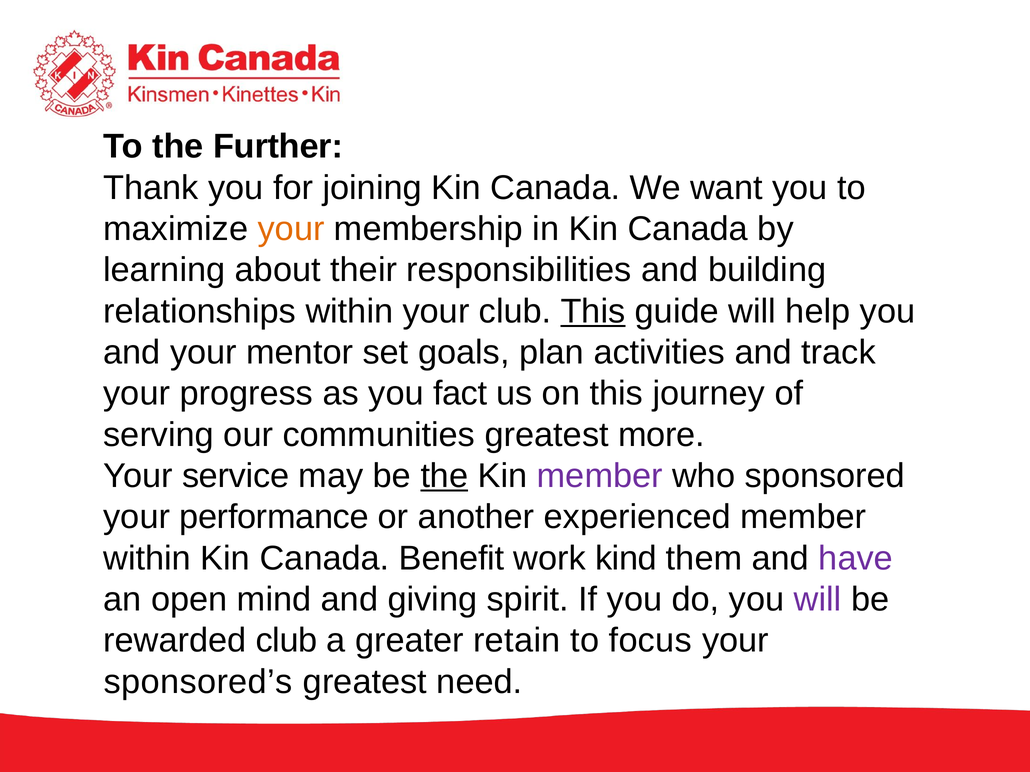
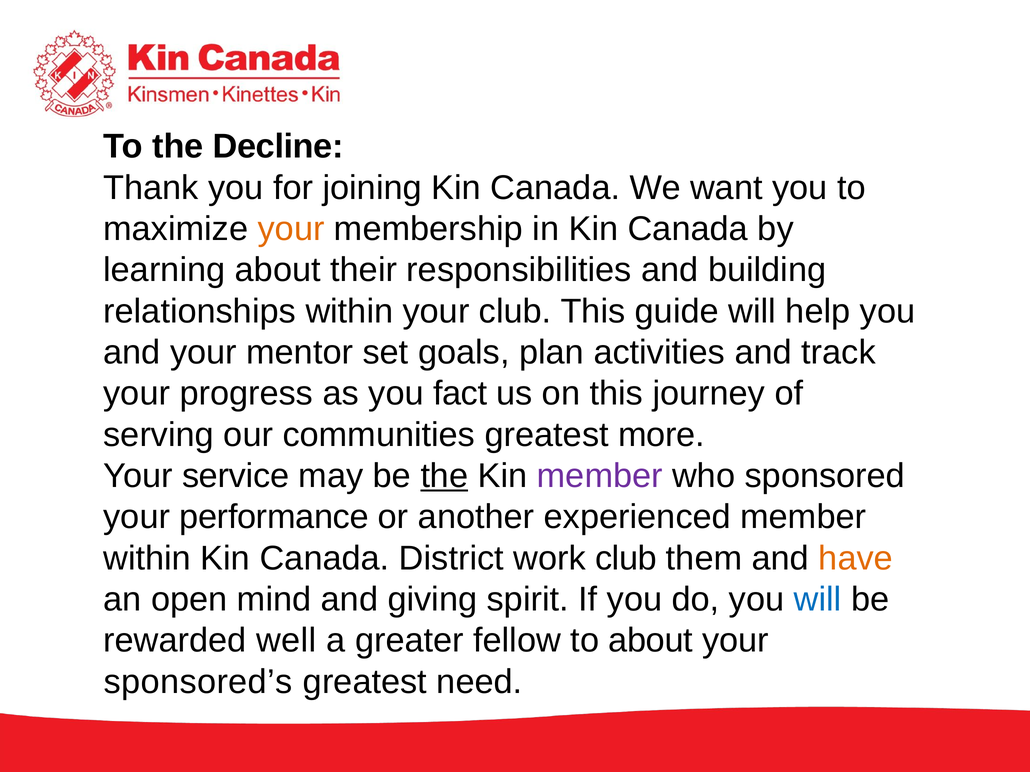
Further: Further -> Decline (278, 147)
This underline: present -> none (593, 311)
Benefit: Benefit -> District (451, 559)
work kind: kind -> club (626, 559)
have colour: purple -> orange (856, 559)
will colour: purple -> blue (818, 600)
rewarded club: club -> well (286, 641)
retain: retain -> fellow (517, 641)
to focus: focus -> about (651, 641)
